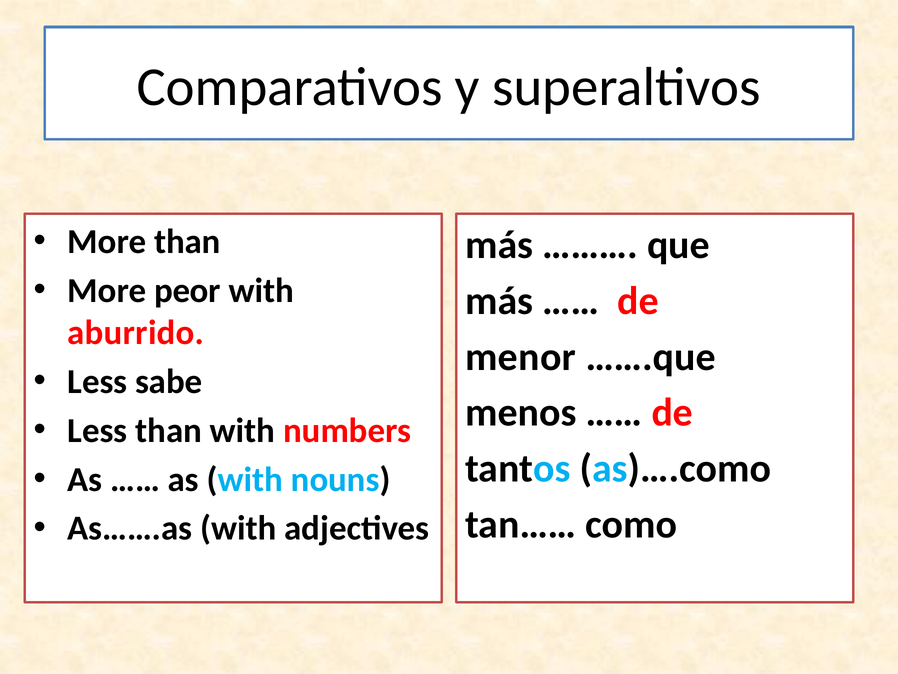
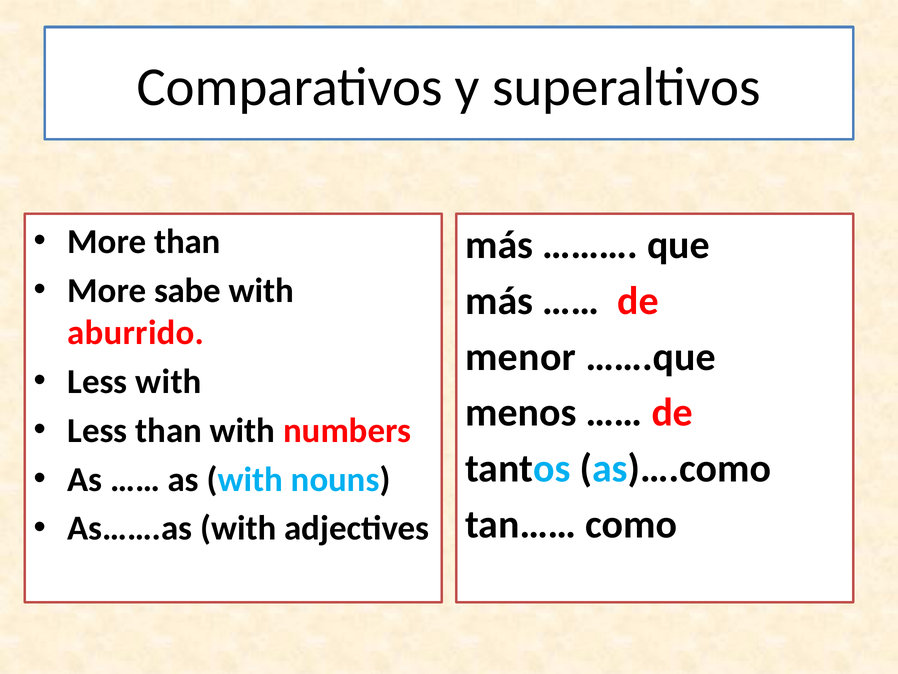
peor: peor -> sabe (187, 290)
Less sabe: sabe -> with (168, 381)
